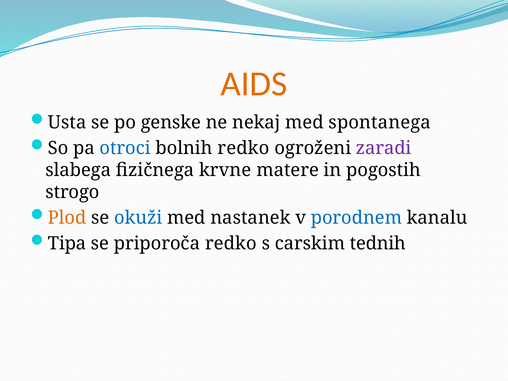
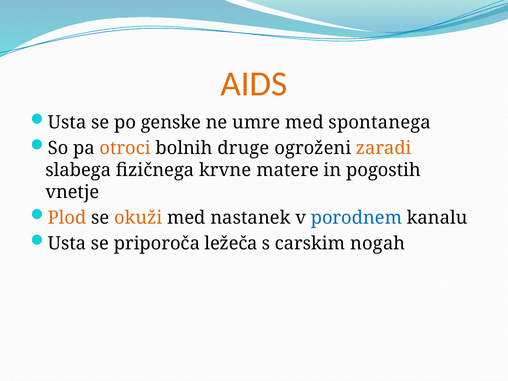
nekaj: nekaj -> umre (256, 122)
otroci colour: blue -> orange (125, 148)
bolnih redko: redko -> druge (243, 148)
zaradi colour: purple -> orange (384, 148)
strogo: strogo -> vnetje (72, 192)
okuži colour: blue -> orange (138, 218)
Tipa: Tipa -> Usta (67, 243)
priporoča redko: redko -> ležeča (231, 243)
tednih: tednih -> nogah (378, 243)
